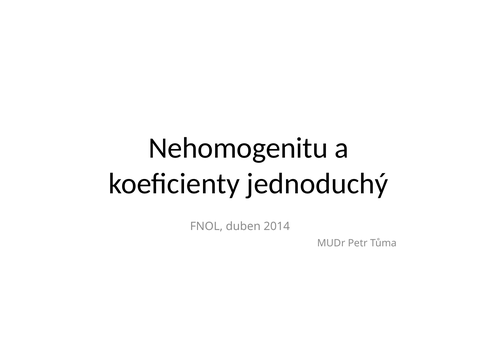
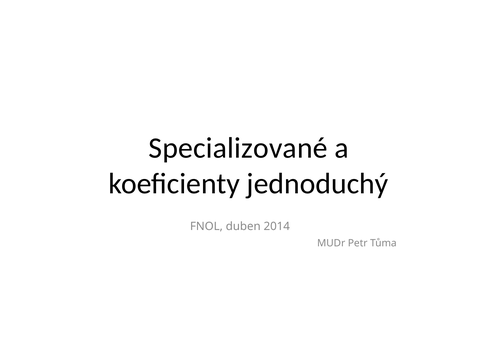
Nehomogenitu: Nehomogenitu -> Specializované (238, 148)
